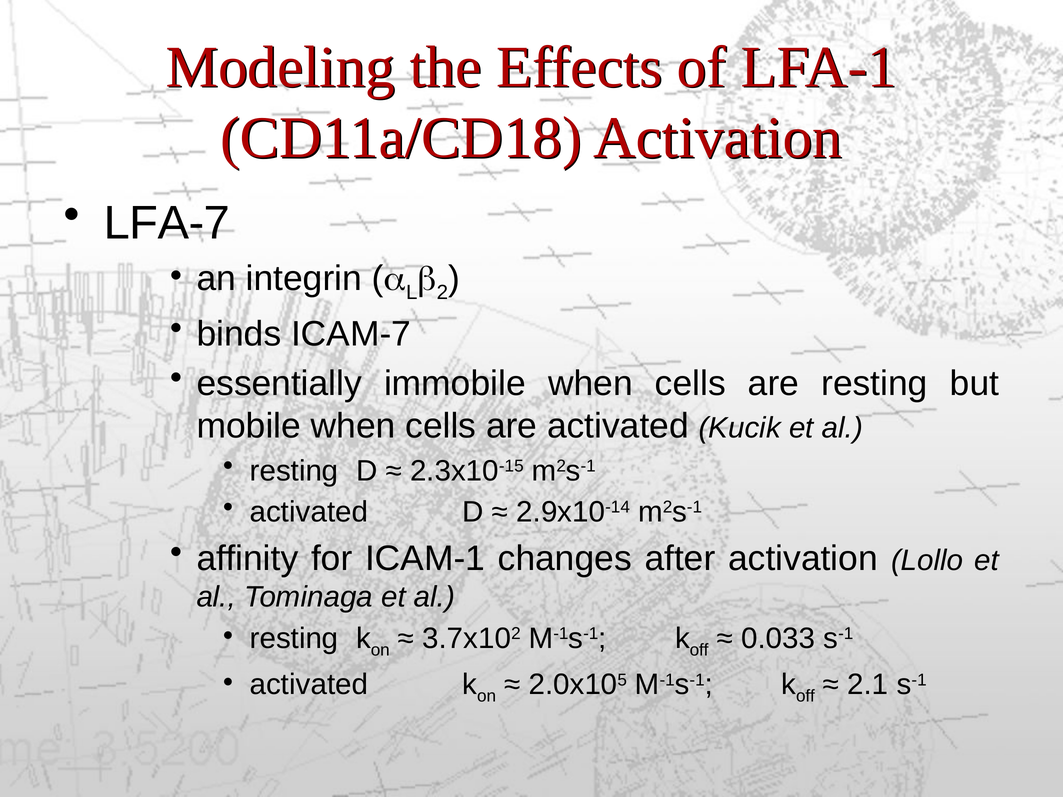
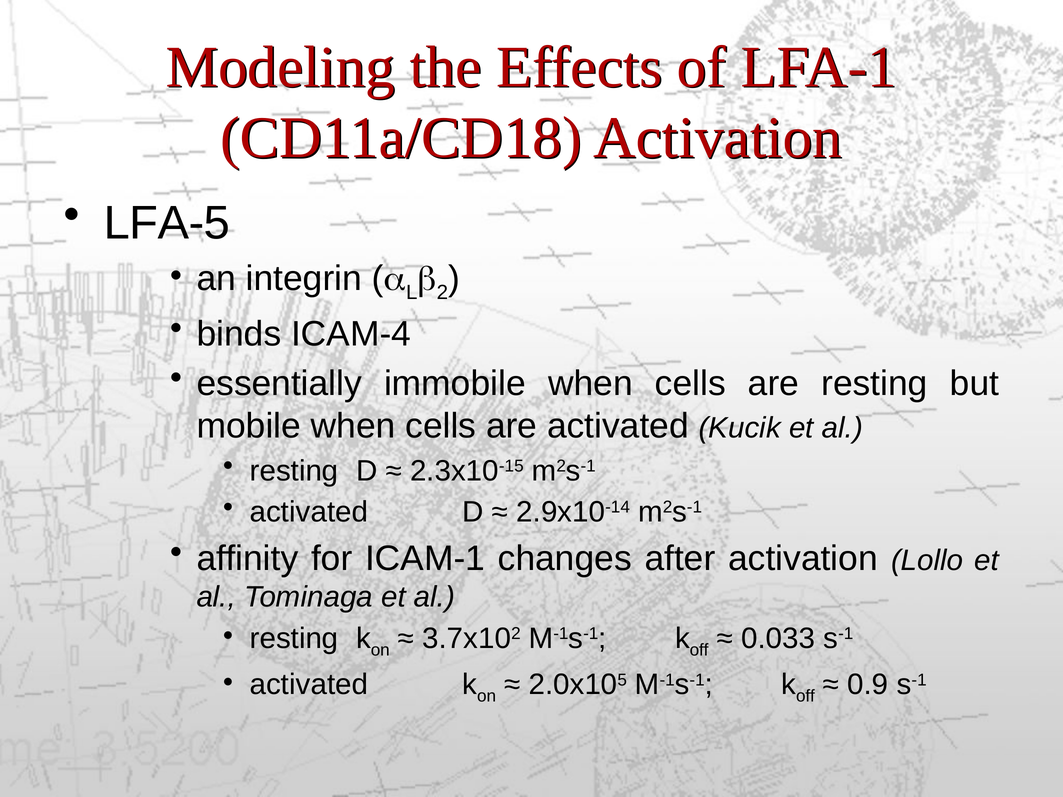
LFA-7: LFA-7 -> LFA-5 (167, 223)
ICAM-7: ICAM-7 -> ICAM-4 (351, 334)
2.1: 2.1 -> 0.9 (868, 685)
